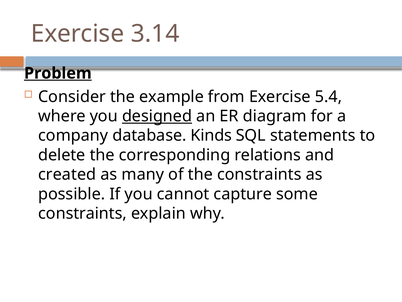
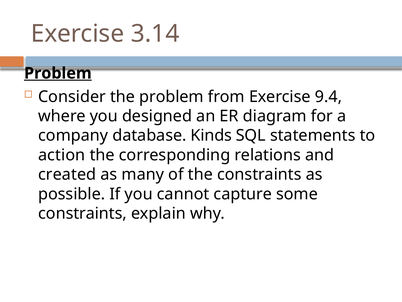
the example: example -> problem (172, 97)
5.4: 5.4 -> 9.4 (328, 97)
designed underline: present -> none (157, 116)
delete: delete -> action (62, 155)
